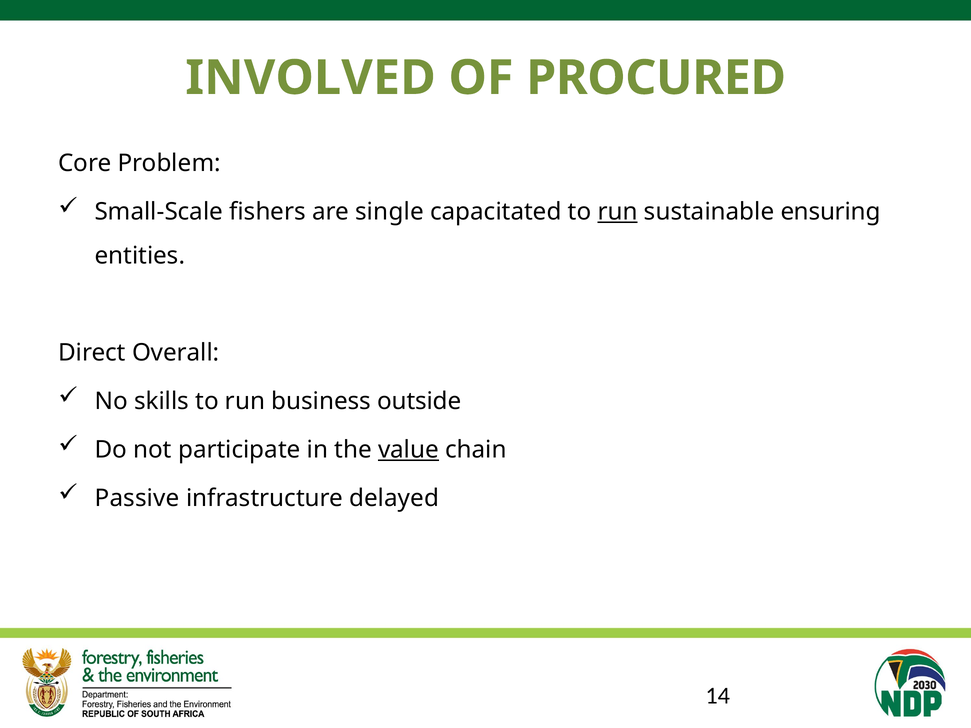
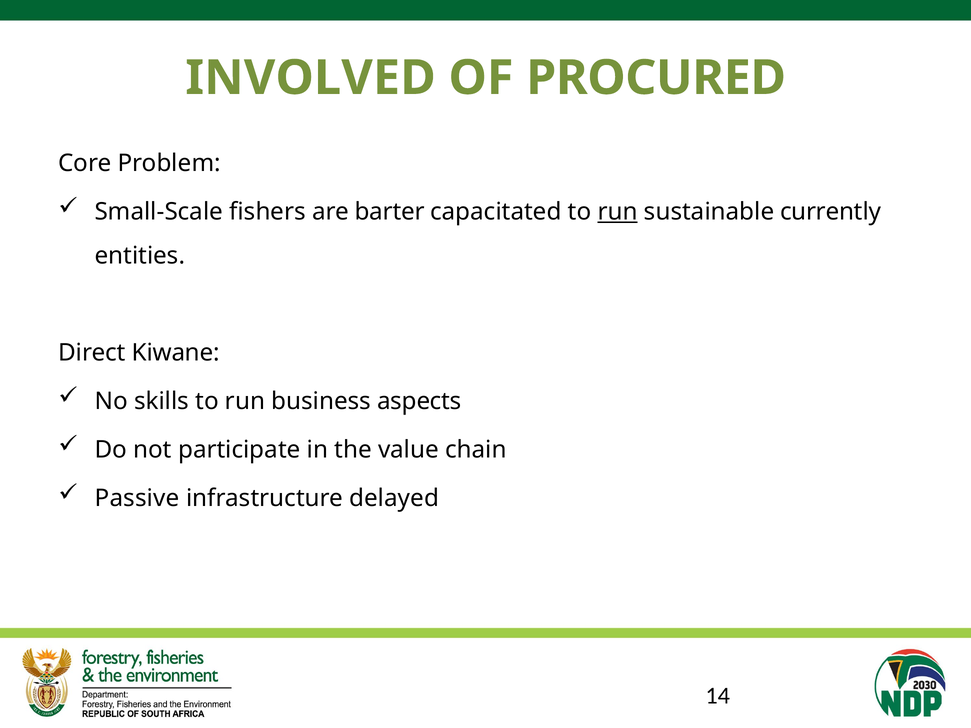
single: single -> barter (390, 212)
ensuring: ensuring -> currently (830, 212)
Overall: Overall -> Kiwane (176, 353)
outside: outside -> aspects (419, 401)
value underline: present -> none (408, 450)
